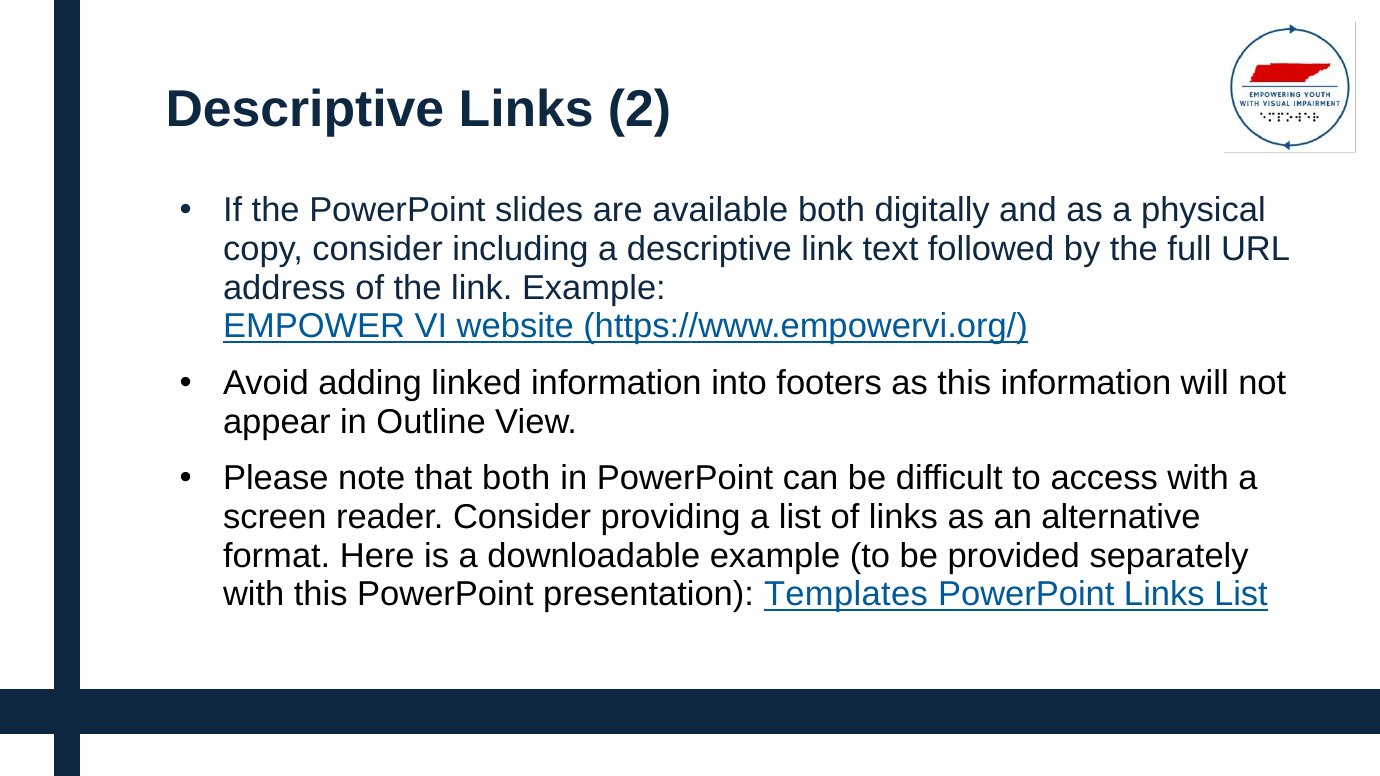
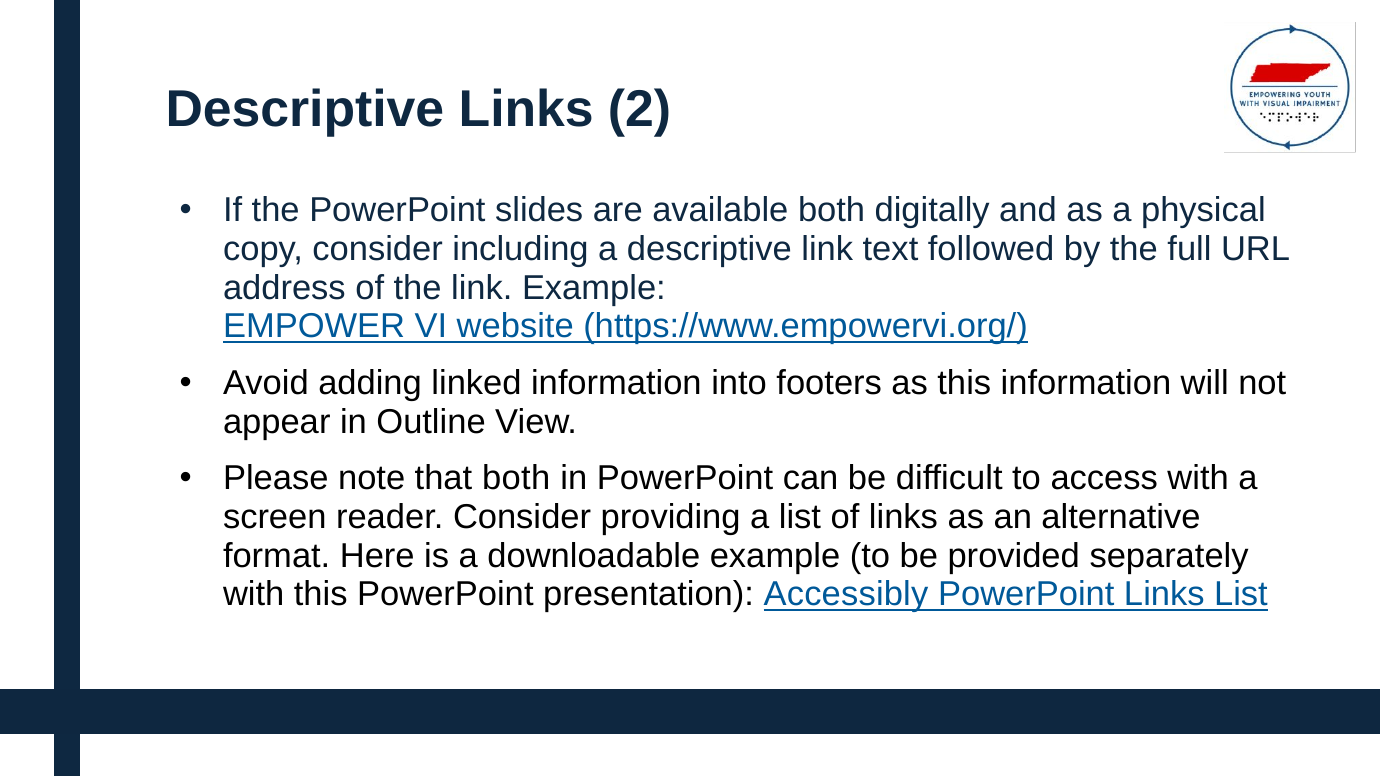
Templates: Templates -> Accessibly (846, 595)
